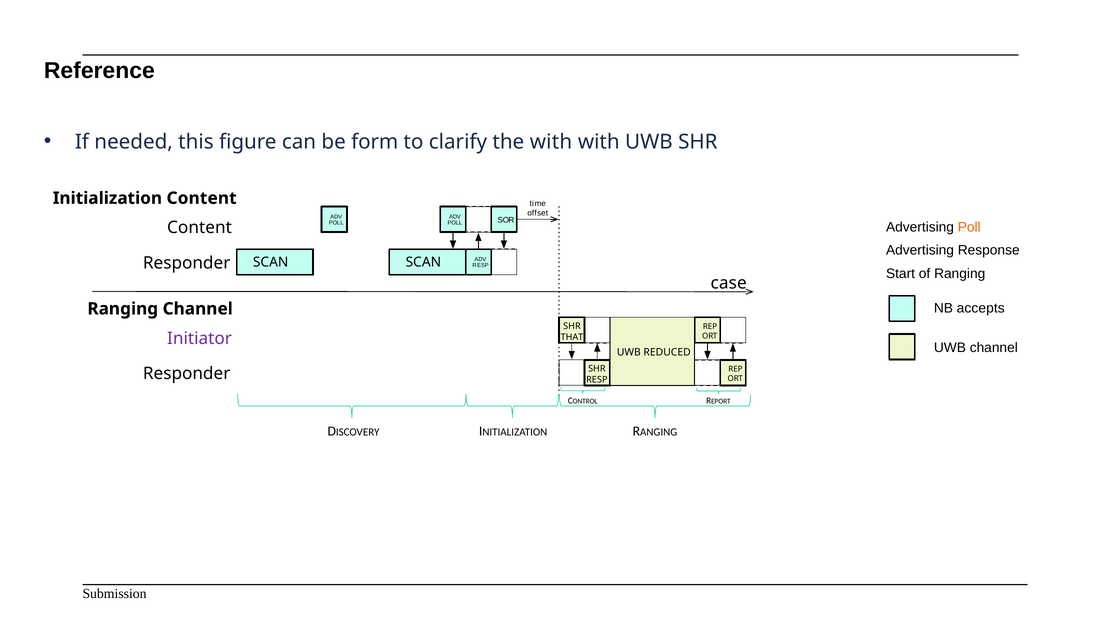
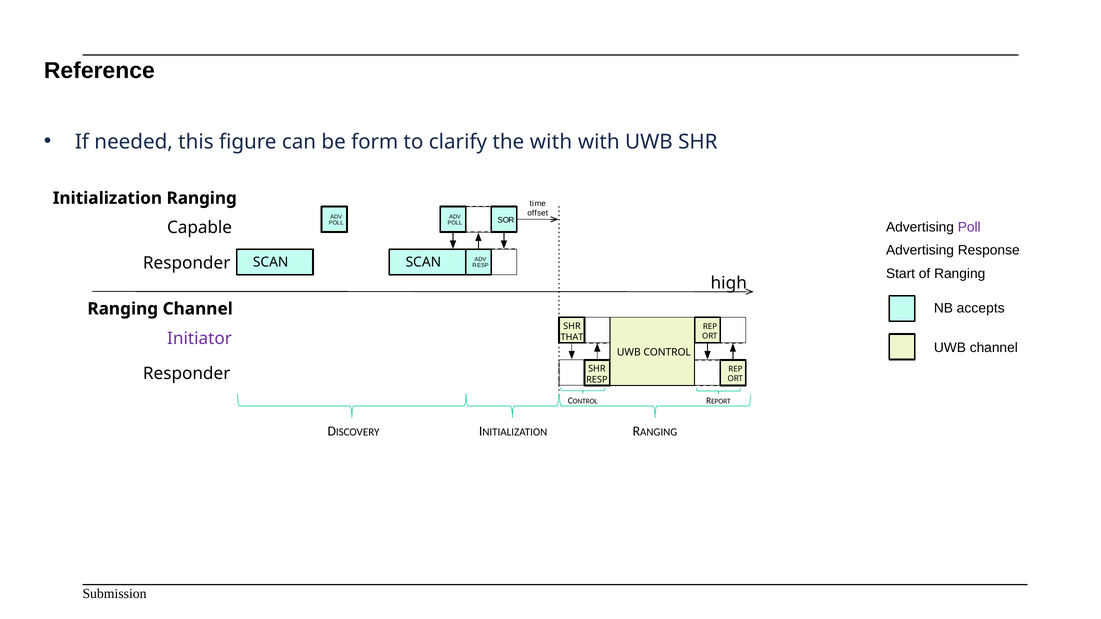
Content: Content -> Ranging (202, 198)
Poll colour: orange -> purple (969, 227)
Content: Content -> Capable (200, 228)
case: case -> high (729, 283)
UWB REDUCED: REDUCED -> CONTROL (667, 353)
